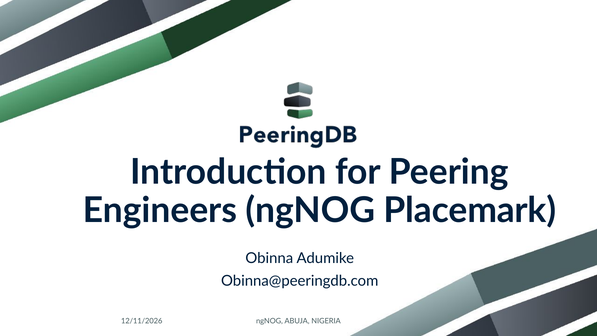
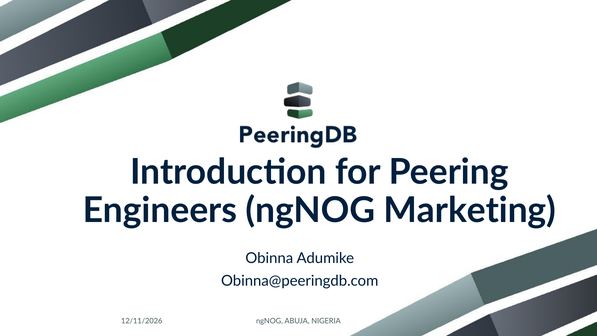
Placemark: Placemark -> Marketing (470, 210)
